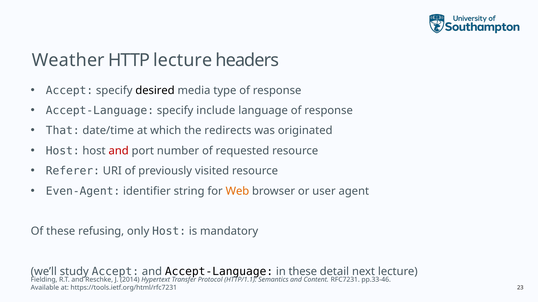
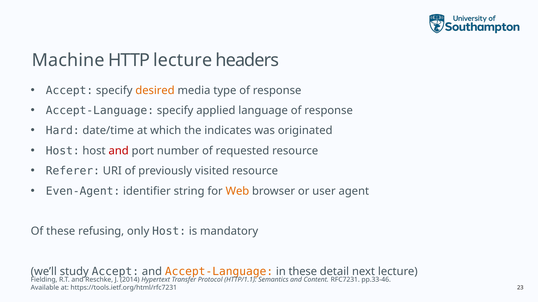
Weather: Weather -> Machine (68, 60)
desired colour: black -> orange (155, 91)
include: include -> applied (216, 111)
That: That -> Hard (63, 131)
redirects: redirects -> indicates (228, 131)
Accept-Language colour: black -> orange (219, 272)
